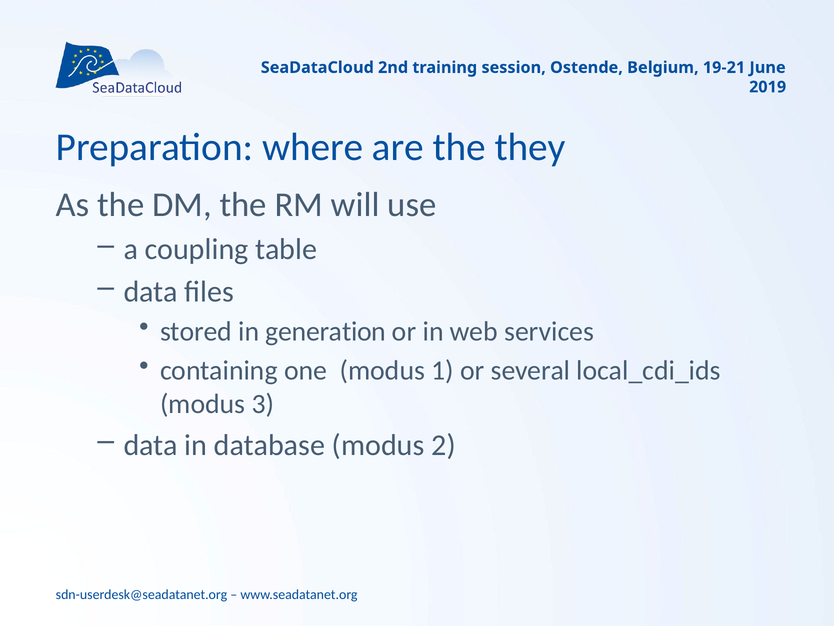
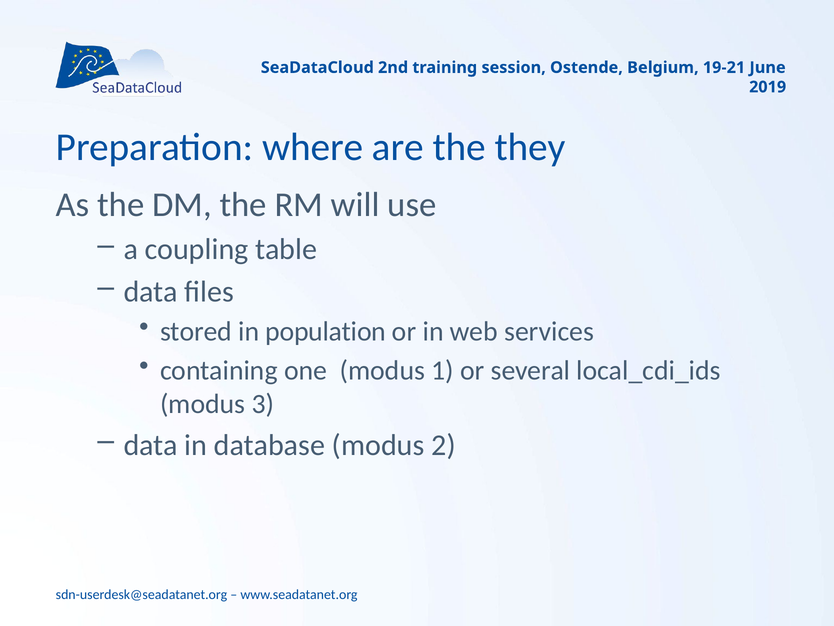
generation: generation -> population (326, 332)
